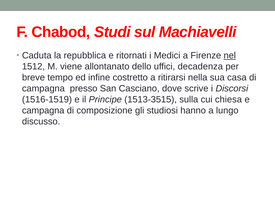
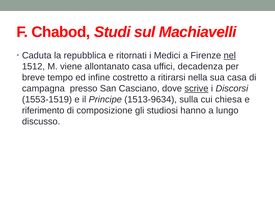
allontanato dello: dello -> casa (142, 67)
scrive underline: none -> present (196, 89)
1516-1519: 1516-1519 -> 1553-1519 (47, 100)
1513-3515: 1513-3515 -> 1513-9634 (151, 100)
campagna: campagna -> riferimento (43, 111)
